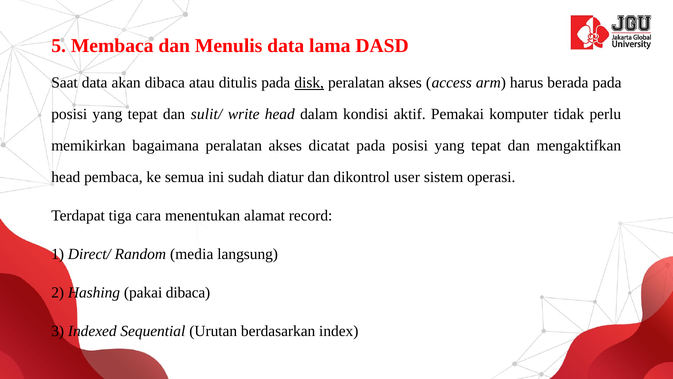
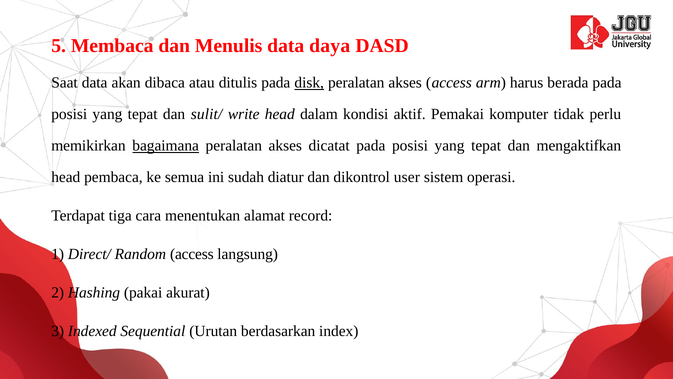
lama: lama -> daya (330, 46)
bagaimana underline: none -> present (166, 146)
Random media: media -> access (192, 254)
pakai dibaca: dibaca -> akurat (188, 292)
